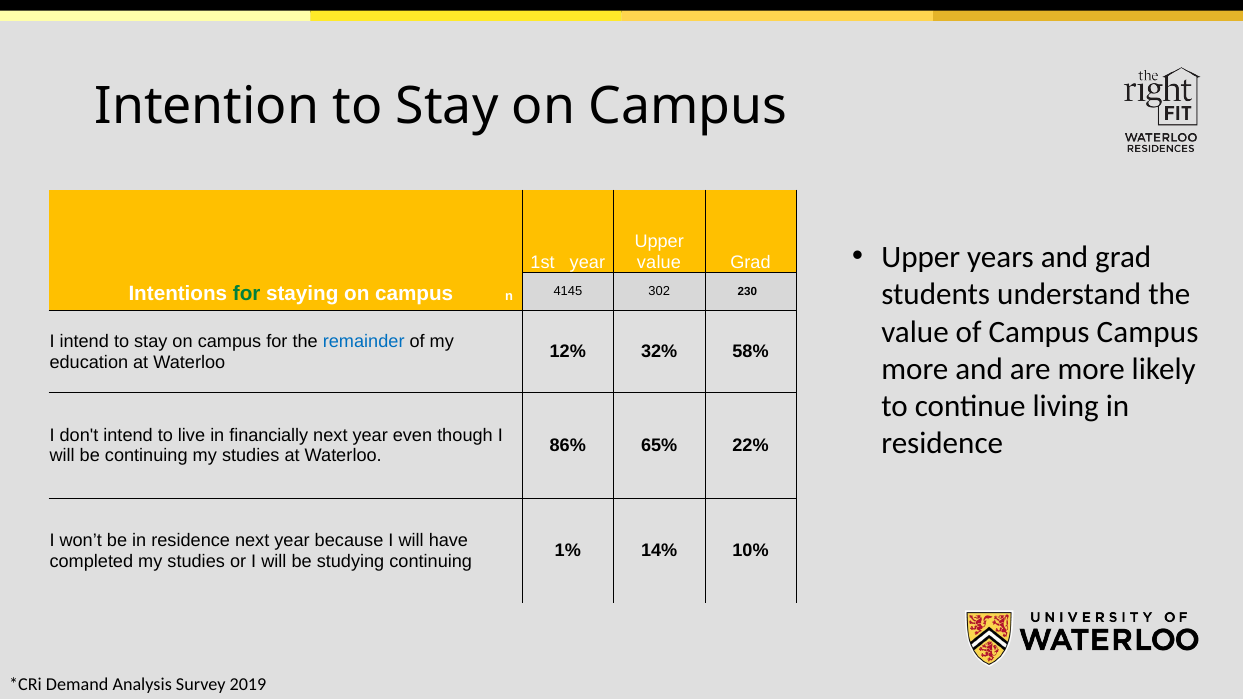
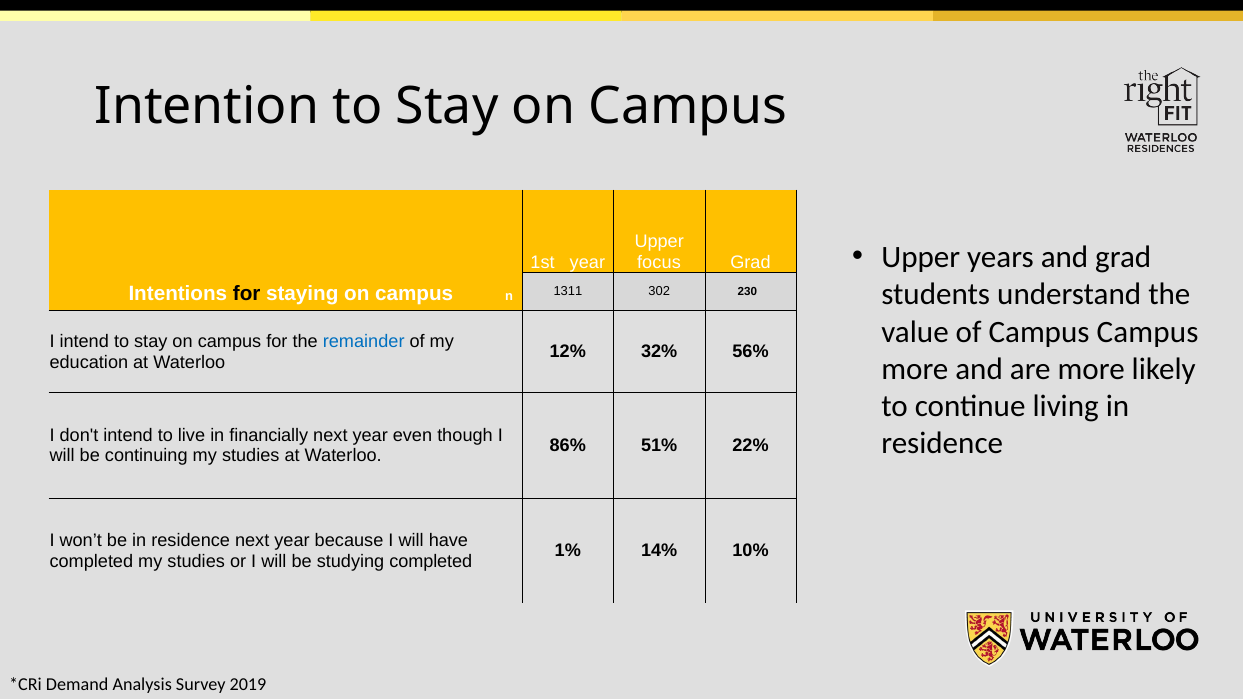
value: value -> focus (659, 262)
for colour: green -> black (247, 294)
4145: 4145 -> 1311 (568, 292)
58%: 58% -> 56% (750, 352)
65%: 65% -> 51% (659, 446)
studying continuing: continuing -> completed (431, 561)
